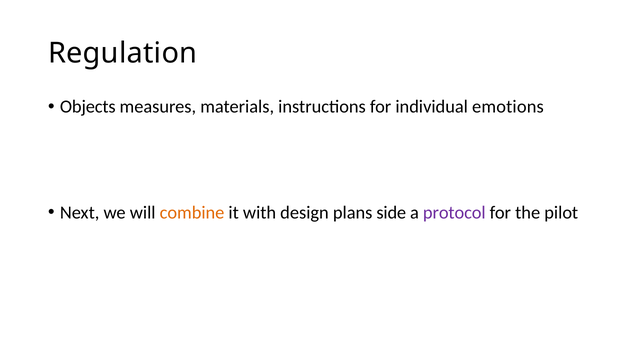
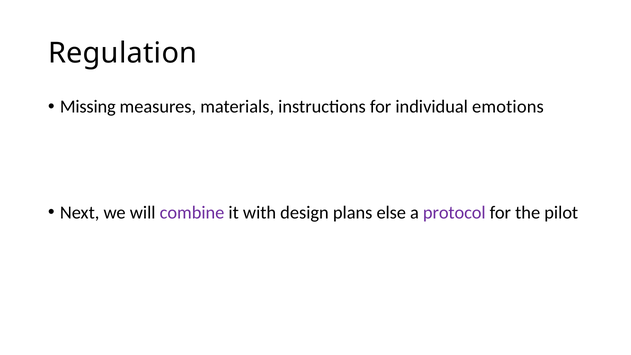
Objects: Objects -> Missing (88, 107)
combine colour: orange -> purple (192, 213)
side: side -> else (391, 213)
